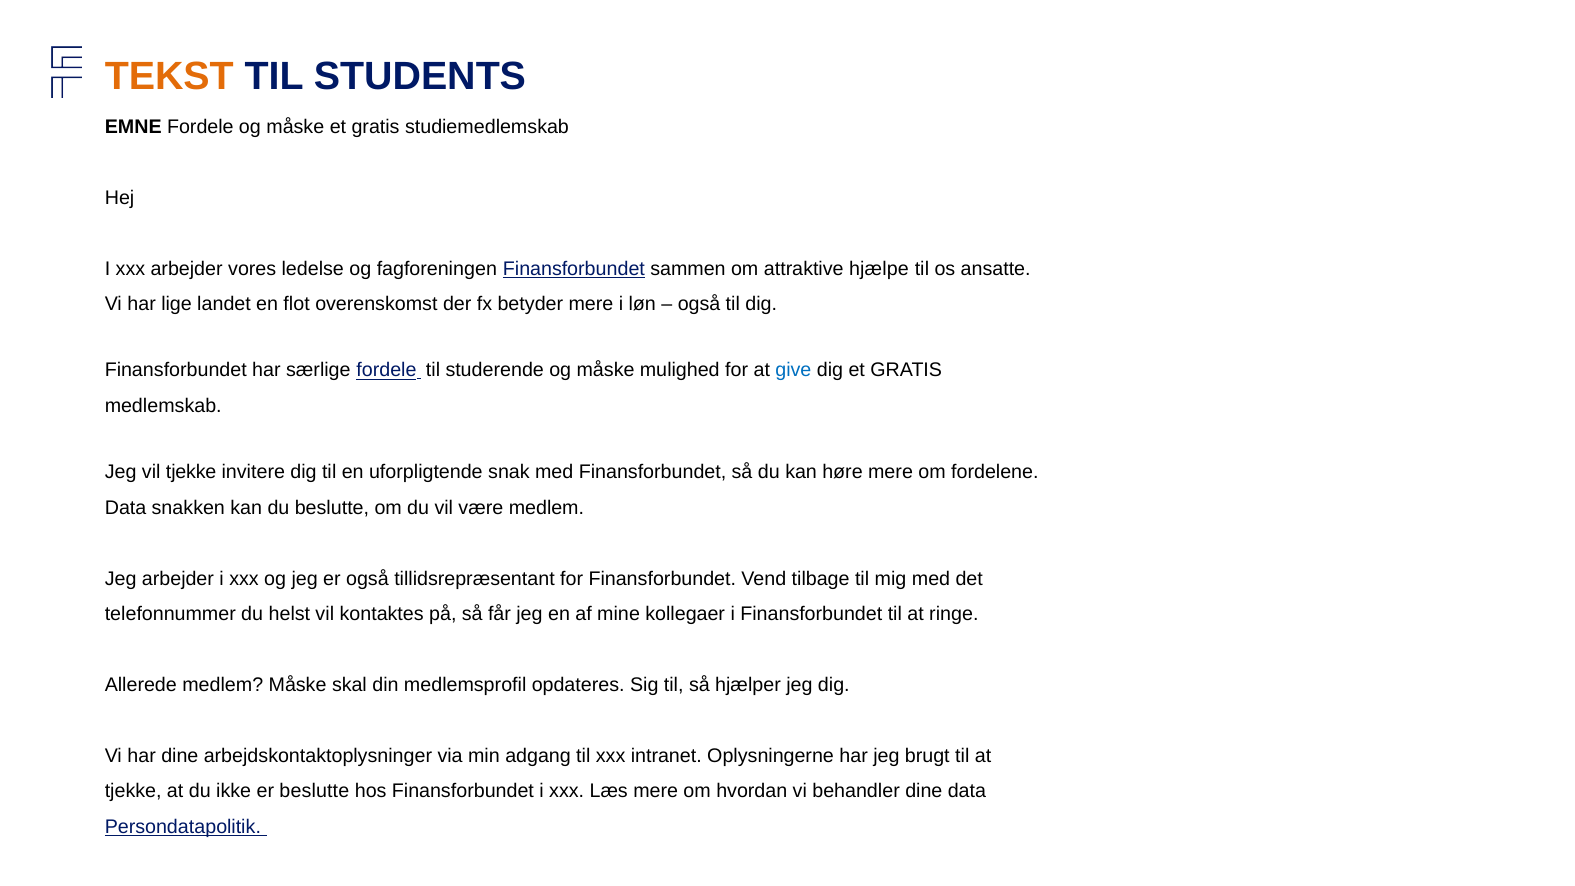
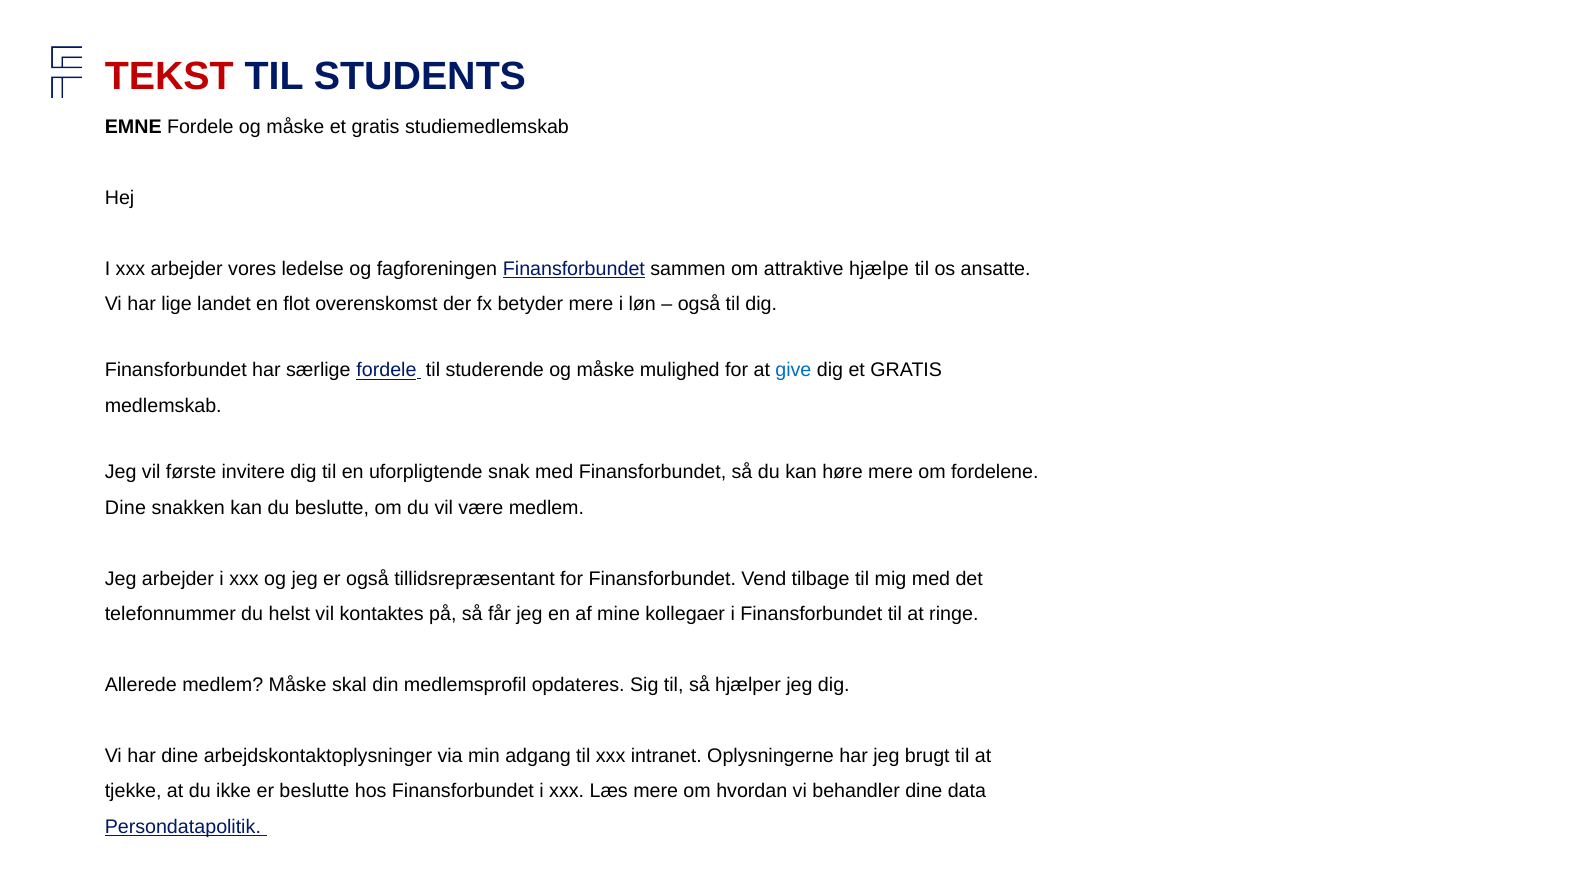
TEKST colour: orange -> red (169, 77)
vil tjekke: tjekke -> første (191, 472)
Data: Data -> Dine (125, 508)
